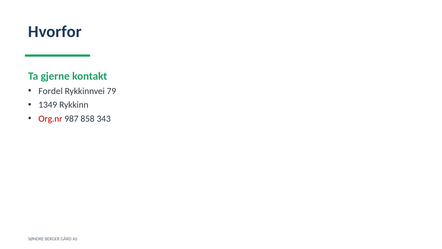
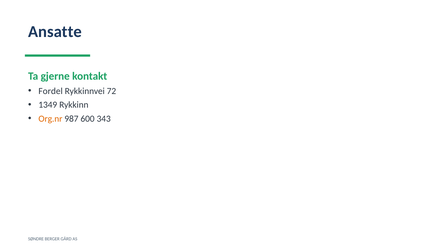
Hvorfor: Hvorfor -> Ansatte (55, 32)
79: 79 -> 72 (111, 91)
Org.nr colour: red -> orange (50, 119)
858: 858 -> 600 (88, 119)
